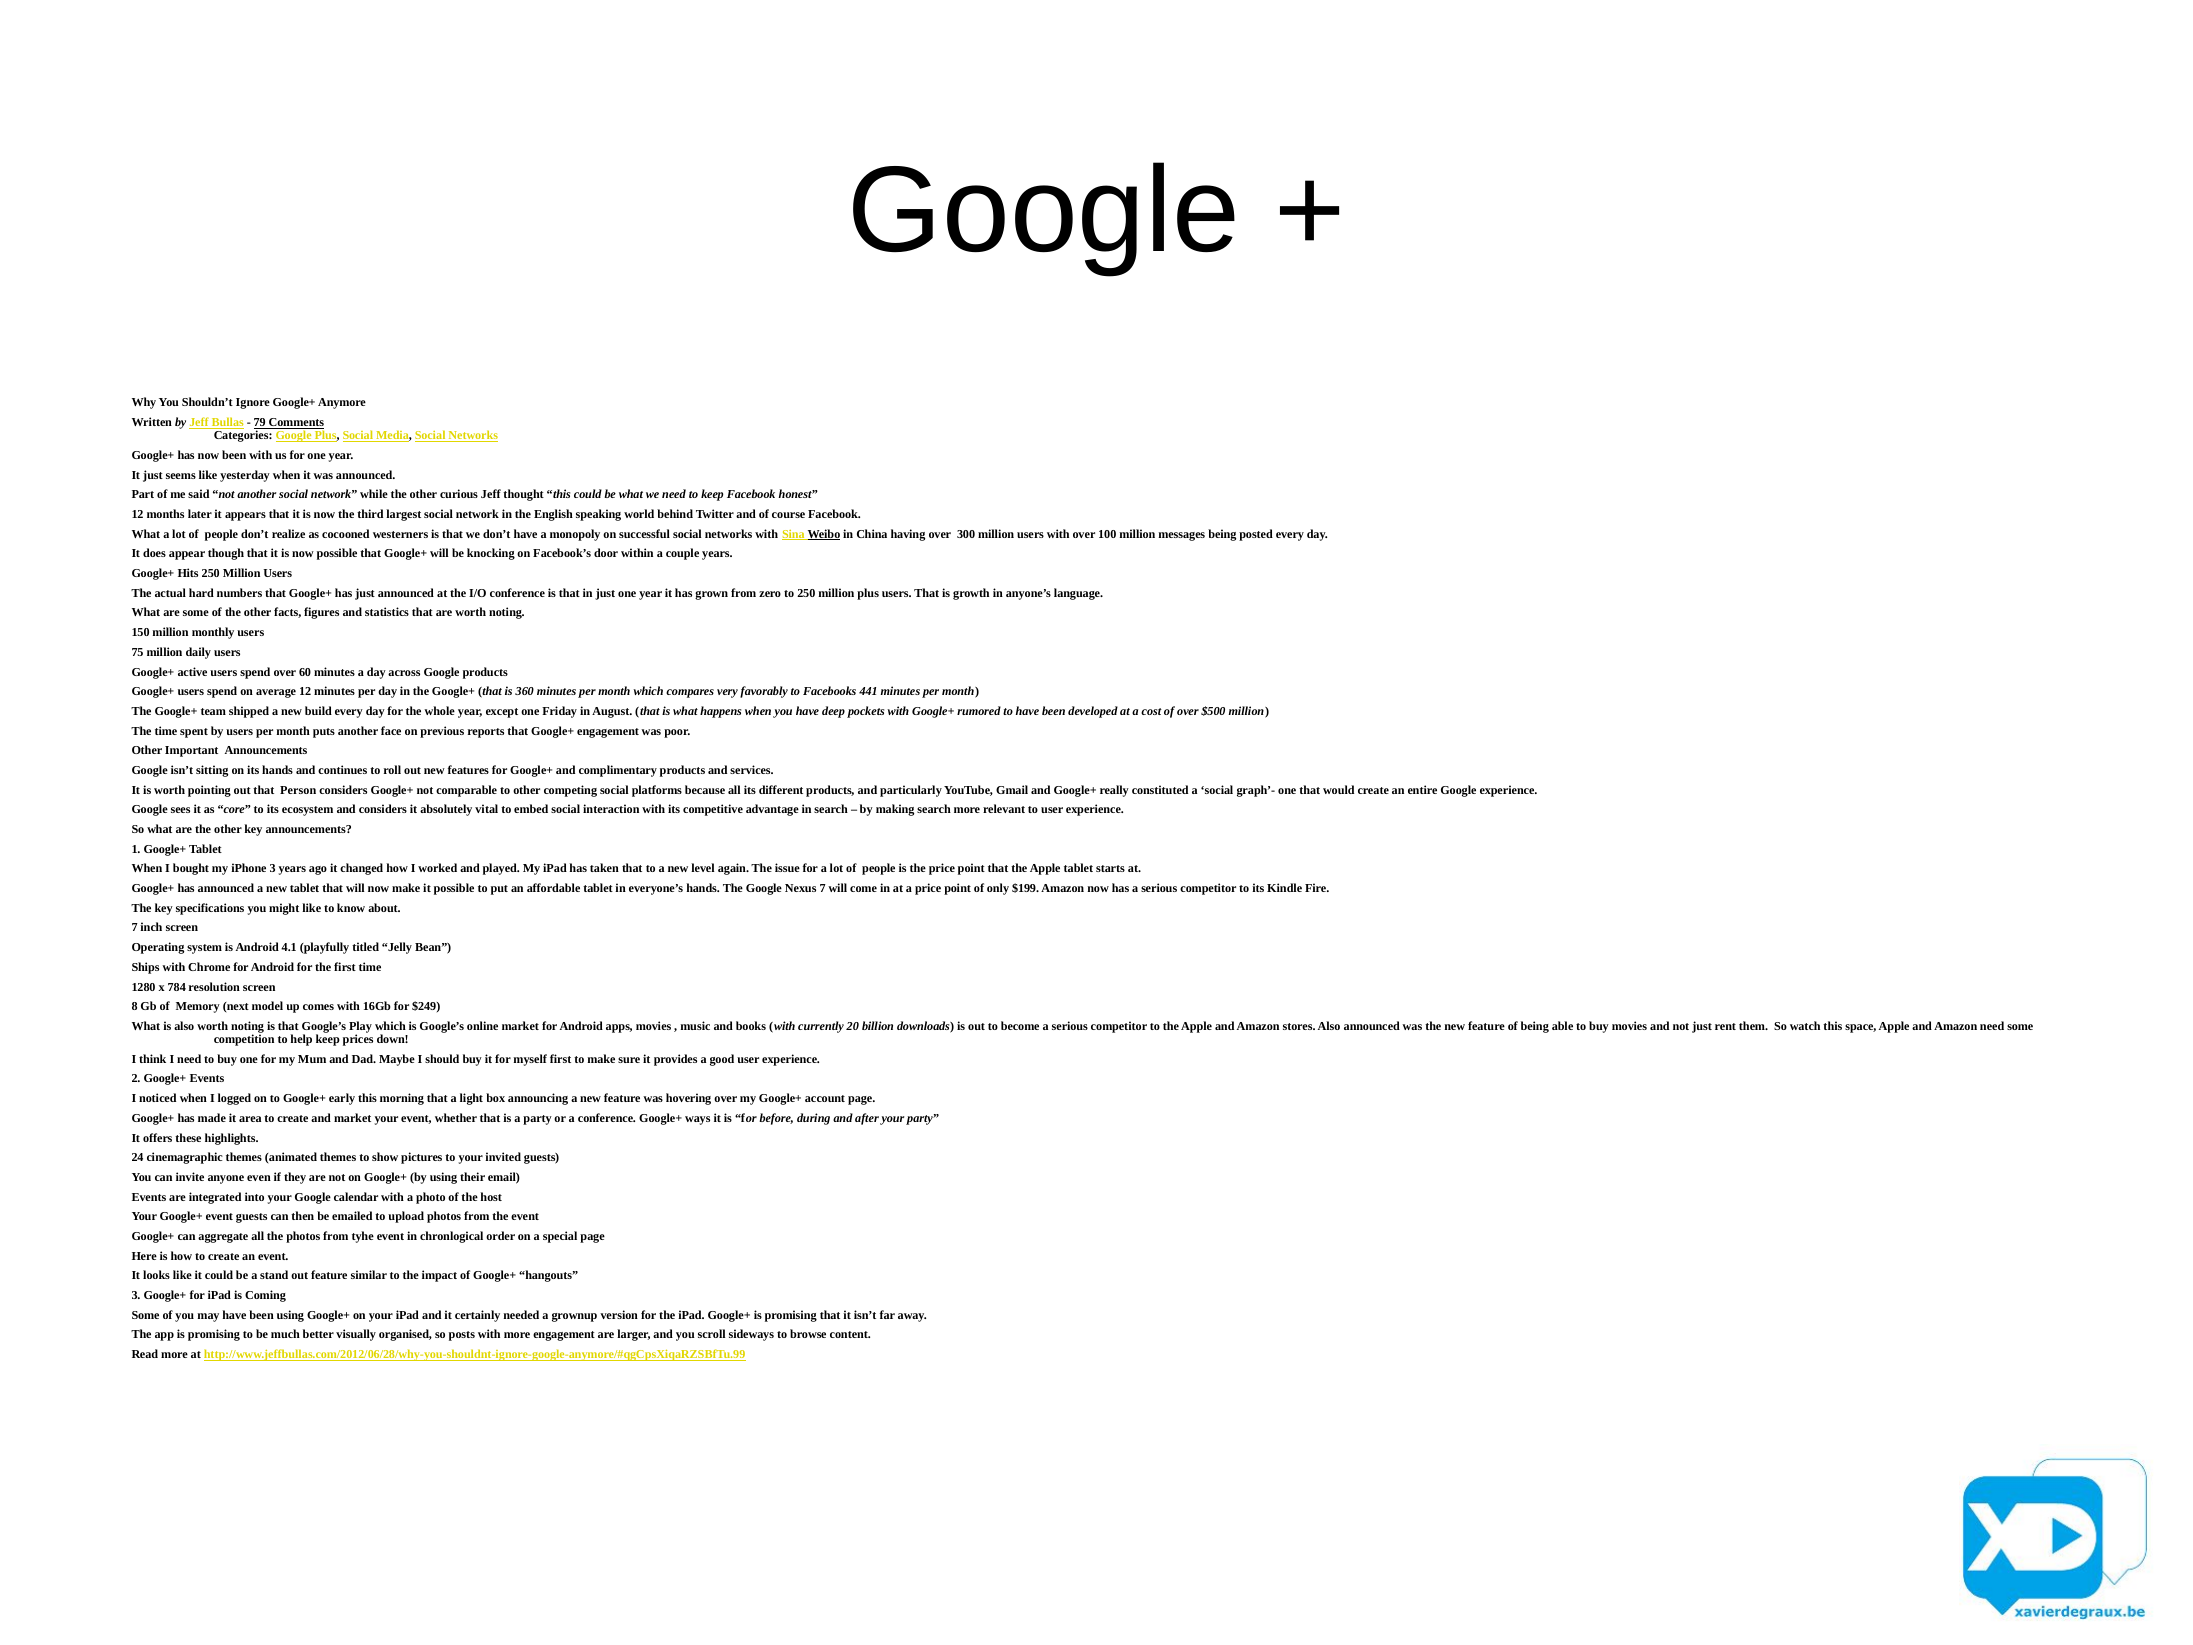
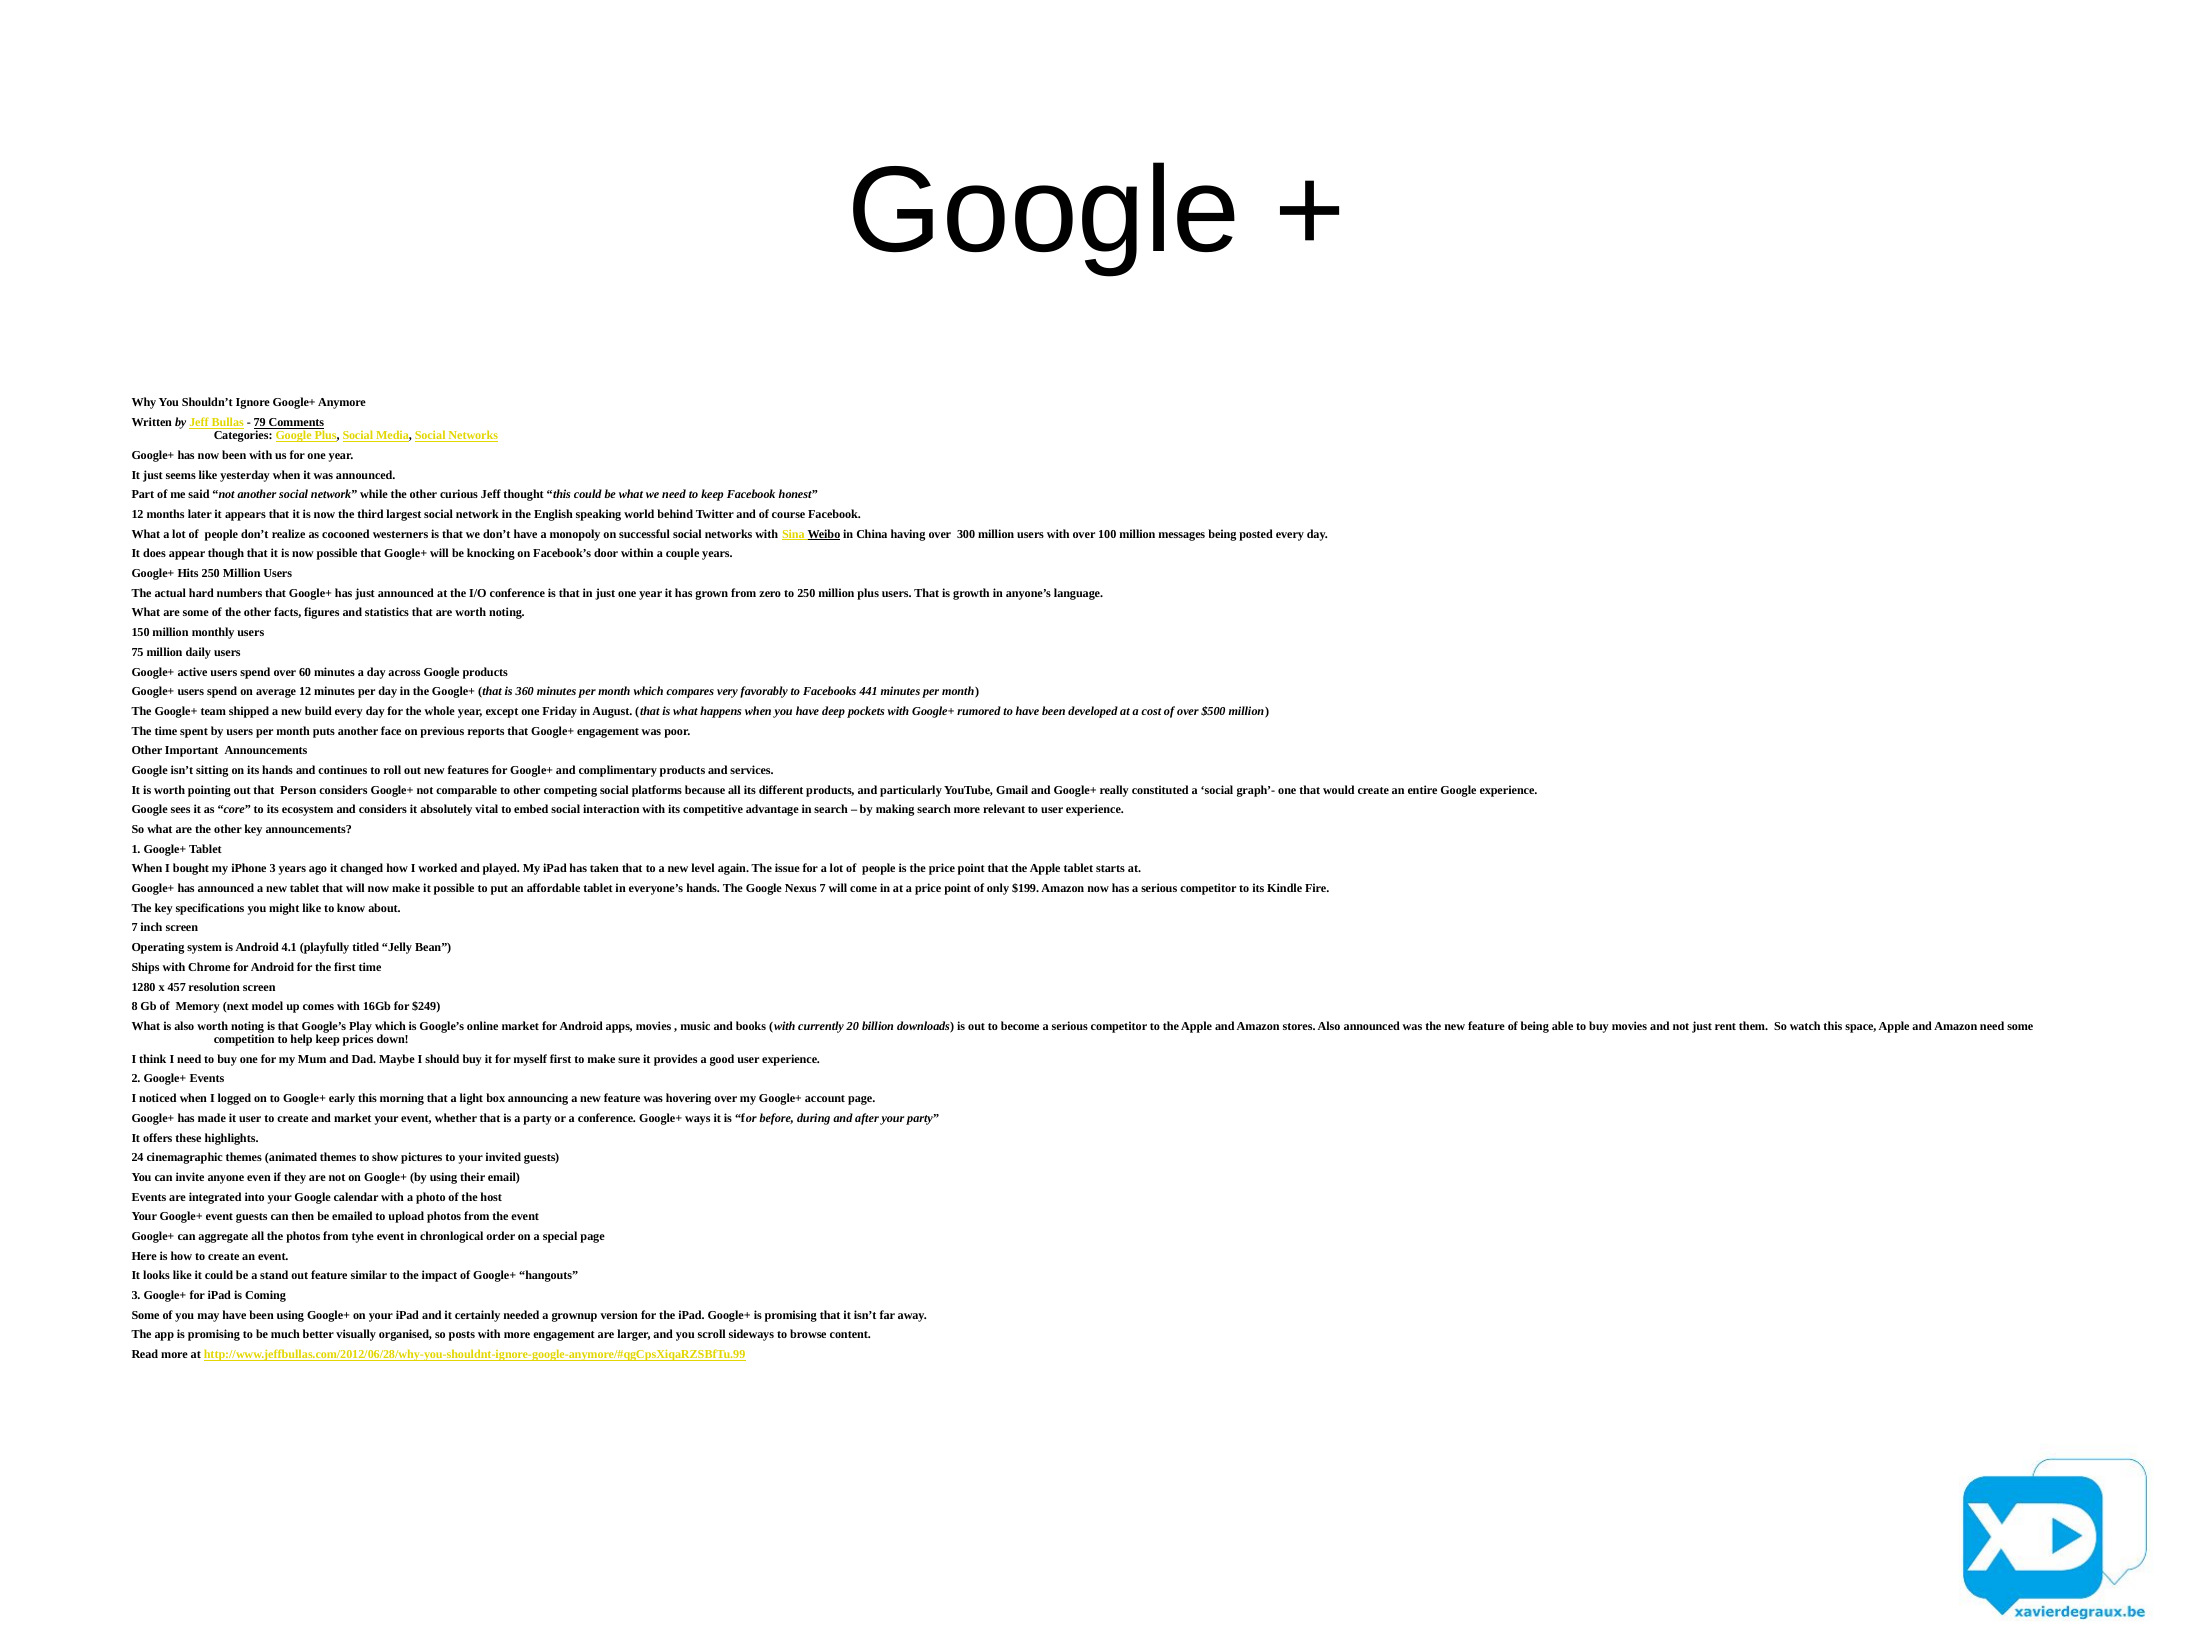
784: 784 -> 457 (177, 987)
it area: area -> user (250, 1118)
